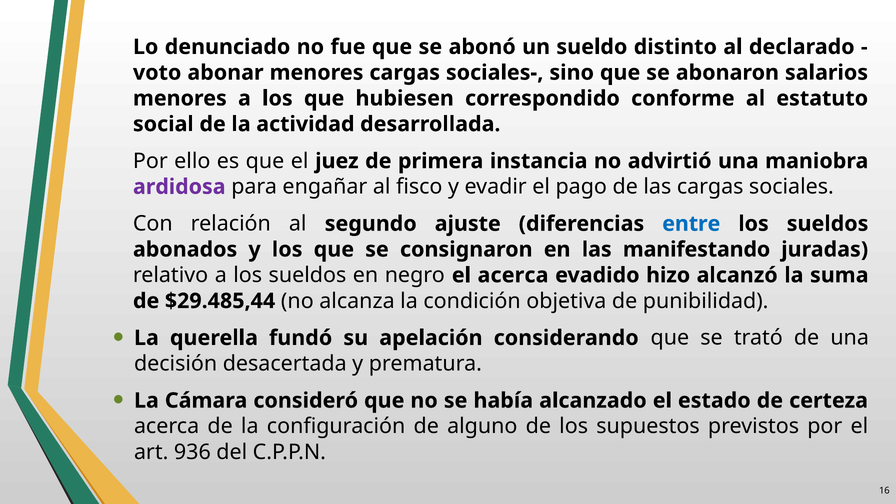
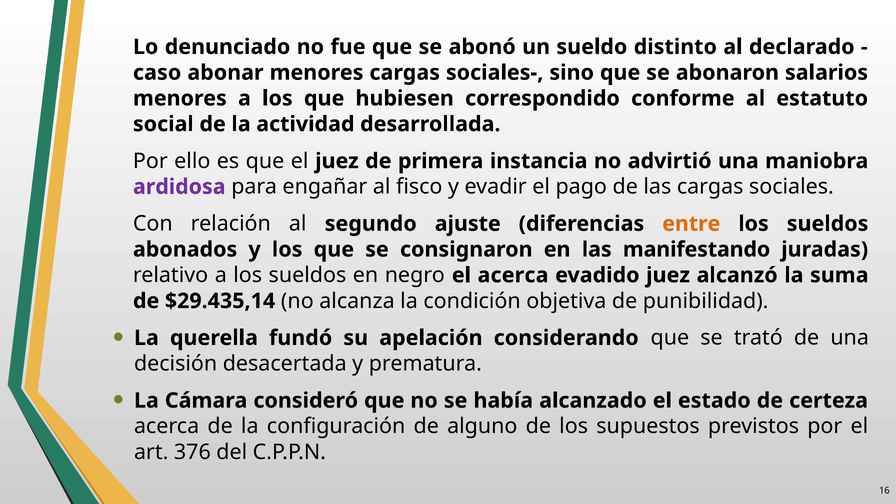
voto: voto -> caso (157, 73)
entre colour: blue -> orange (691, 224)
evadido hizo: hizo -> juez (668, 275)
$29.485,44: $29.485,44 -> $29.435,14 (220, 301)
936: 936 -> 376 (192, 452)
